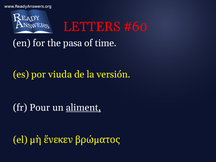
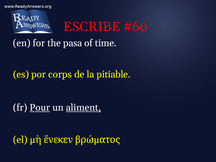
LETTERS: LETTERS -> ESCRIBE (92, 27)
viuda: viuda -> corps (60, 74)
versión: versión -> pitiable (114, 74)
Pour underline: none -> present (40, 108)
